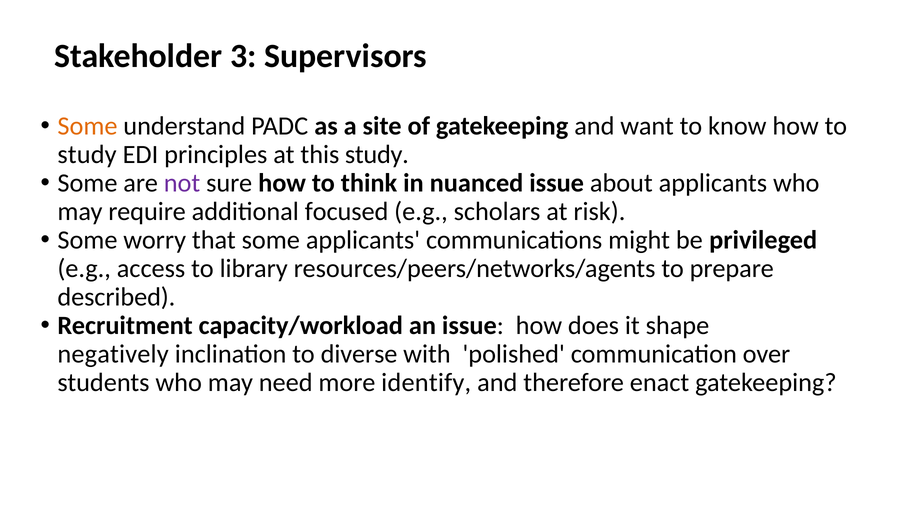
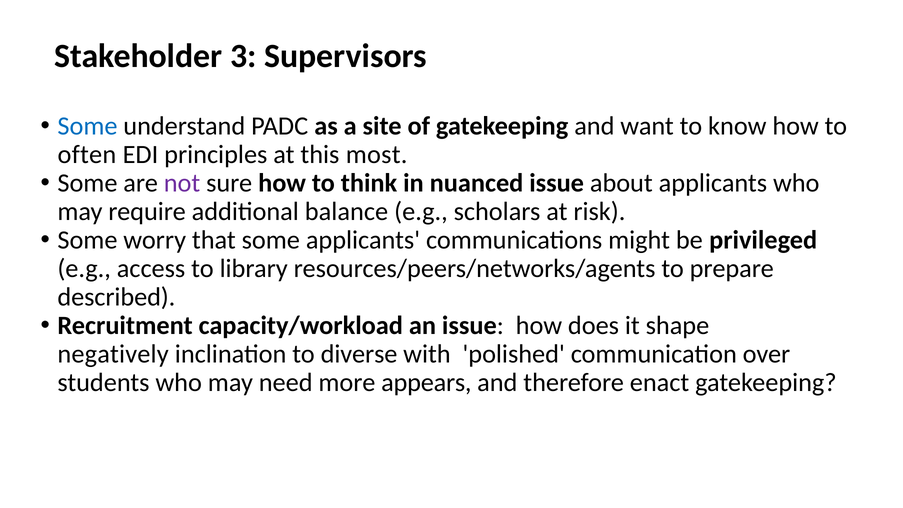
Some colour: orange -> blue (87, 126)
study: study -> often (87, 155)
this study: study -> most (377, 155)
focused: focused -> balance (346, 212)
identify: identify -> appears (426, 382)
